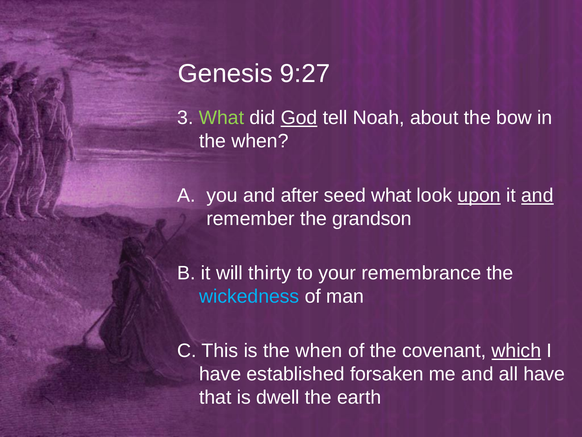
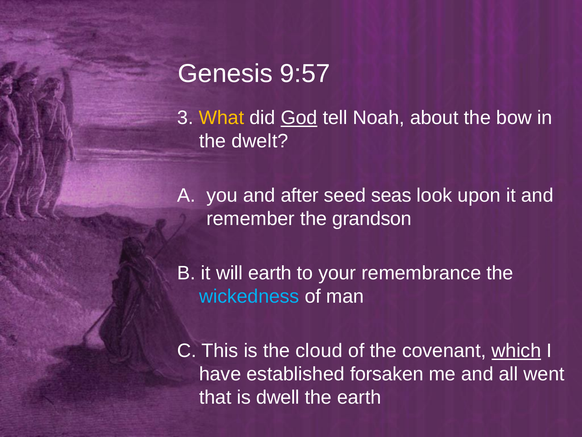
9:27: 9:27 -> 9:57 (305, 74)
What colour: light green -> yellow (221, 118)
when: when -> dwelt (260, 141)
seed what: what -> seas (391, 195)
upon underline: present -> none (479, 195)
and underline: present -> none (537, 195)
will thirty: thirty -> earth (270, 273)
is the when: when -> cloud (319, 351)
all have: have -> went (544, 374)
